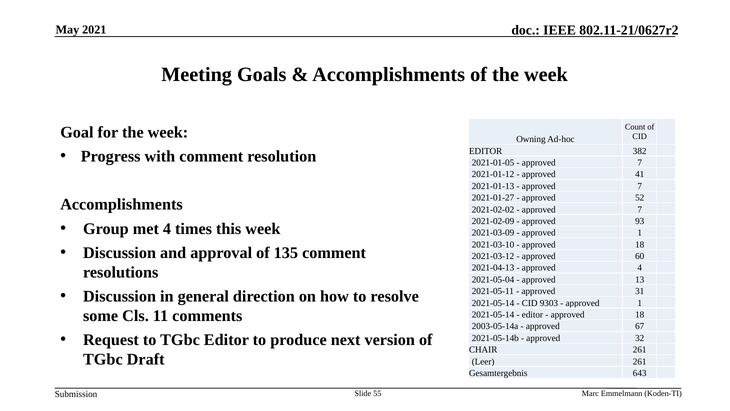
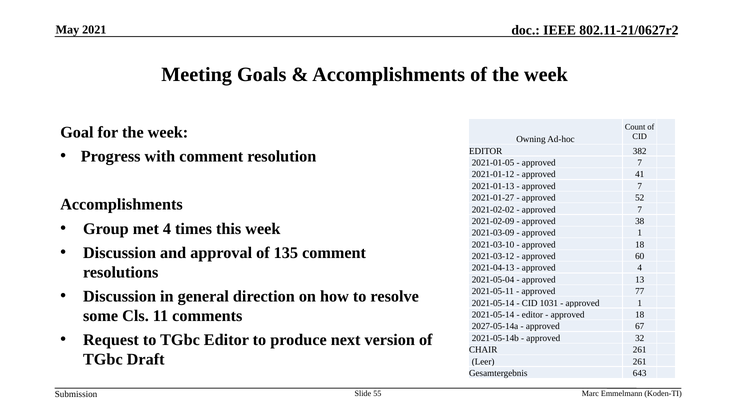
93: 93 -> 38 (640, 221)
31: 31 -> 77 (640, 291)
9303: 9303 -> 1031 (549, 303)
2003-05-14a: 2003-05-14a -> 2027-05-14a (495, 326)
